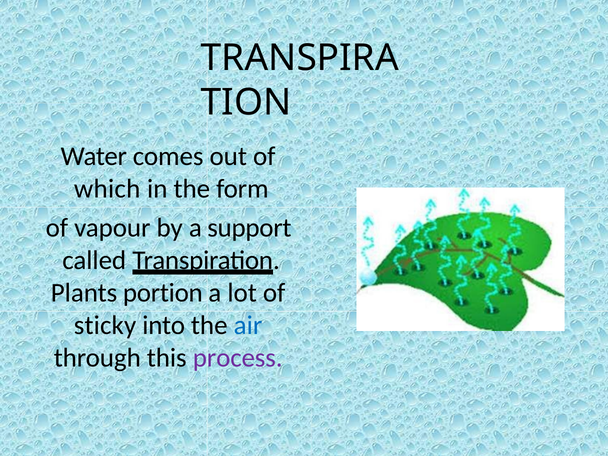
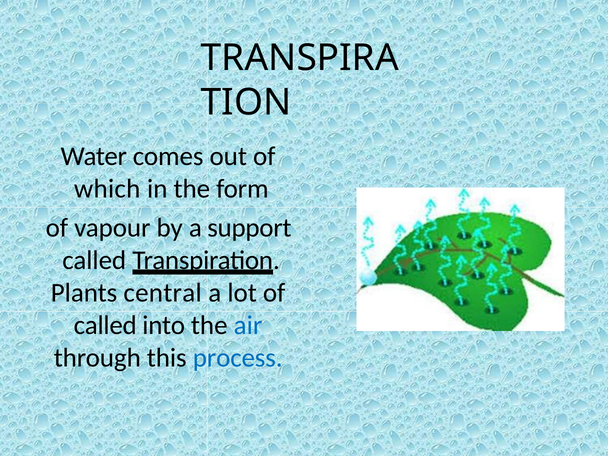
portion: portion -> central (163, 293)
sticky: sticky -> called (105, 325)
process colour: purple -> blue (238, 358)
